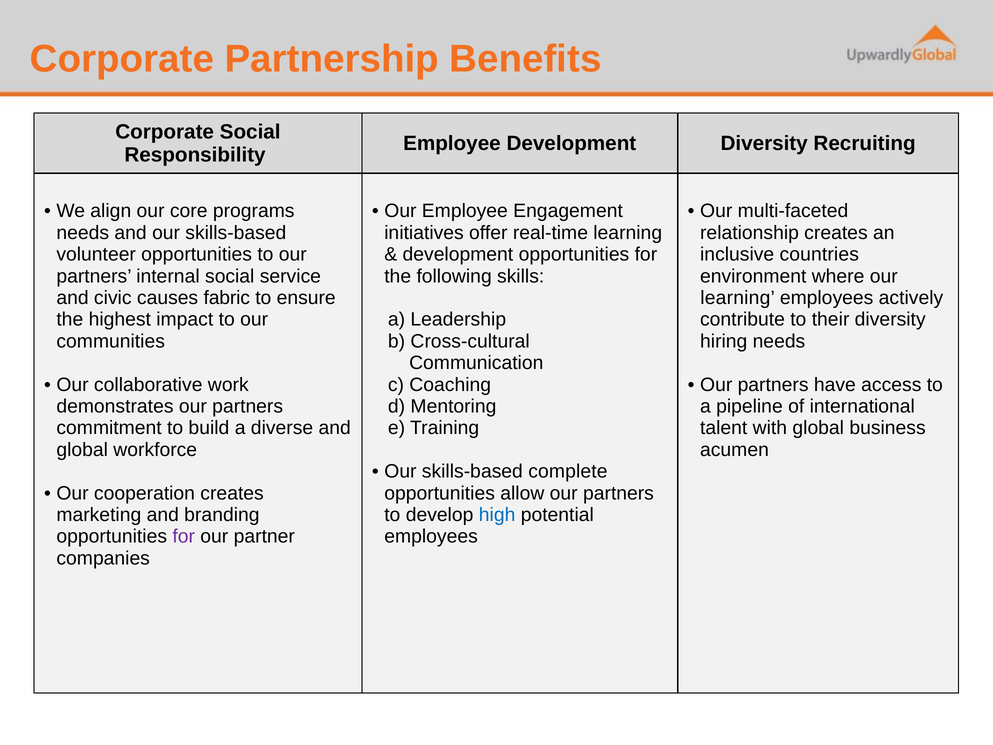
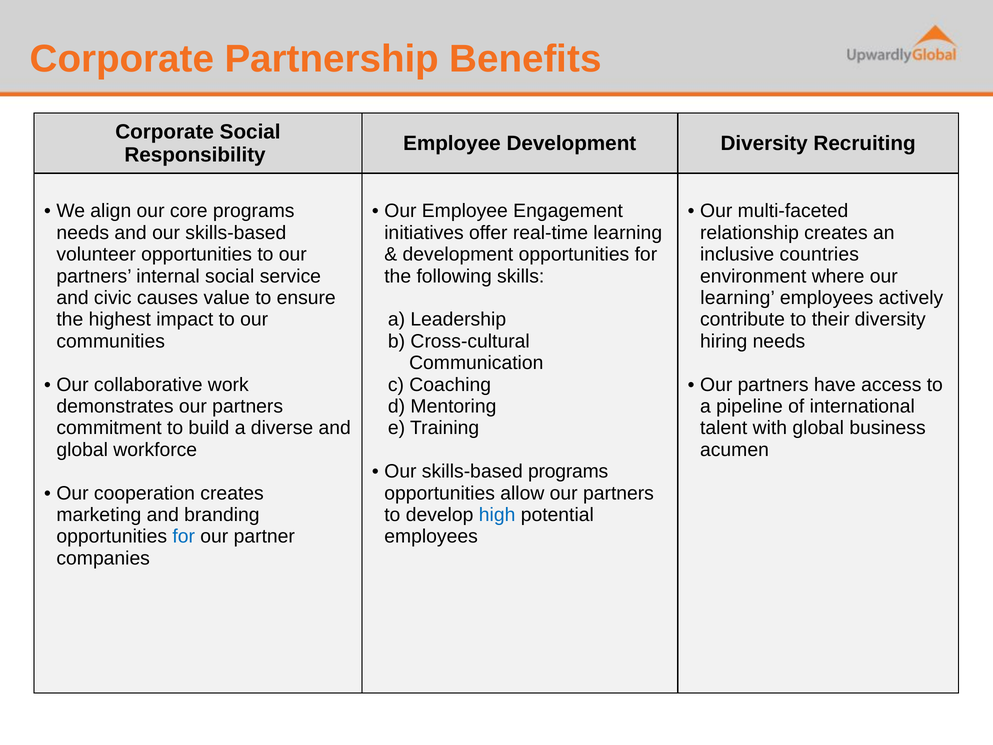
fabric: fabric -> value (227, 298)
skills-based complete: complete -> programs (568, 471)
for colour: purple -> blue (184, 536)
